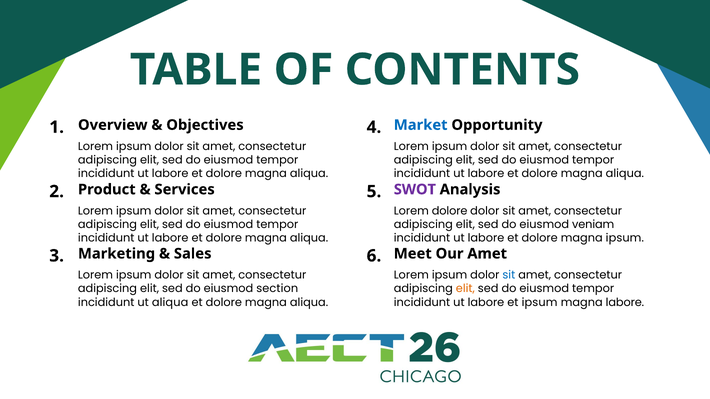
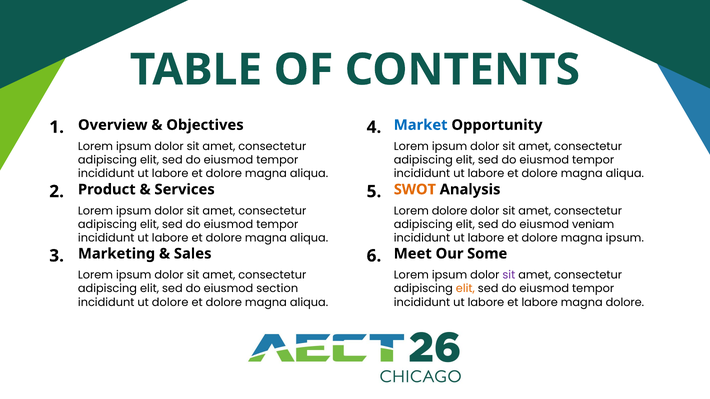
SWOT colour: purple -> orange (415, 190)
Our Amet: Amet -> Some (487, 254)
sit colour: blue -> purple (509, 275)
ut aliqua: aliqua -> dolore (170, 303)
et ipsum: ipsum -> labore (540, 303)
magna labore: labore -> dolore (625, 303)
